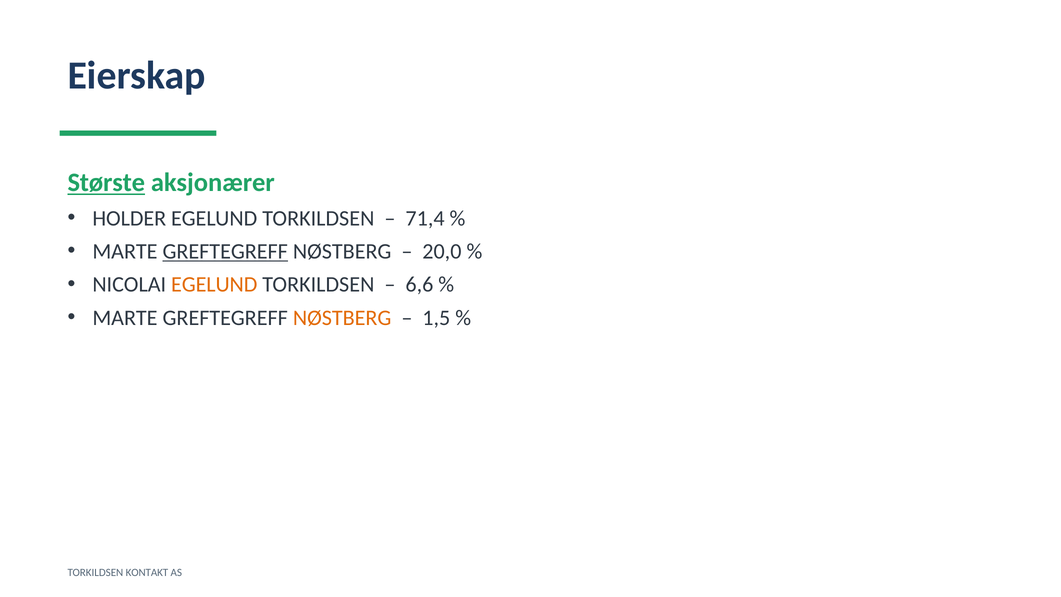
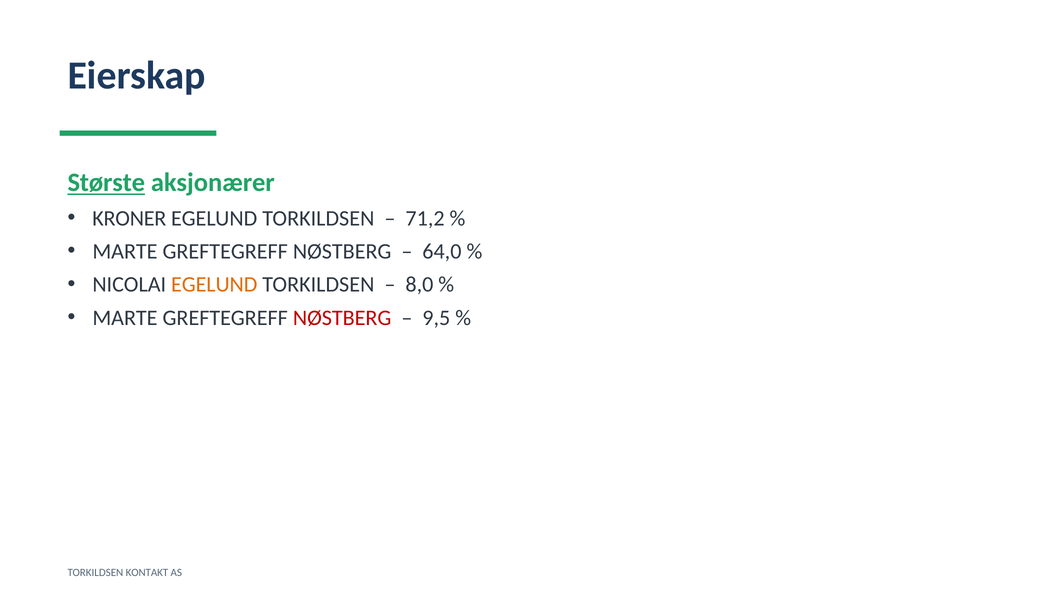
HOLDER: HOLDER -> KRONER (129, 218)
71,4: 71,4 -> 71,2 (425, 218)
GREFTEGREFF underline: present -> none (225, 251)
20,0: 20,0 -> 64,0 (442, 251)
6,6: 6,6 -> 8,0 (419, 285)
NØSTBERG colour: orange -> red (342, 318)
1,5: 1,5 -> 9,5 (436, 318)
